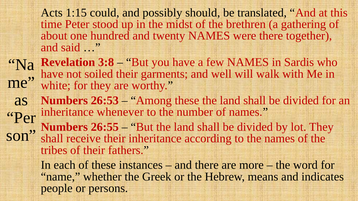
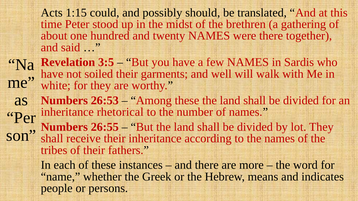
3:8: 3:8 -> 3:5 (106, 62)
whenever: whenever -> rhetorical (120, 112)
